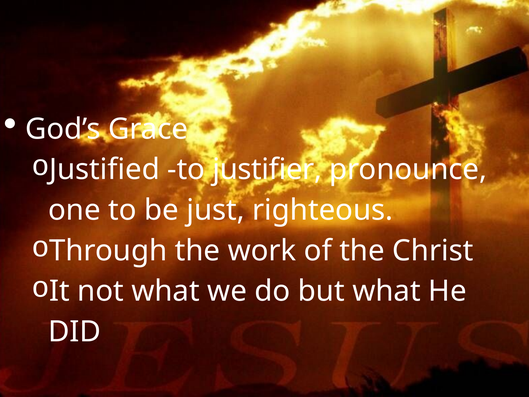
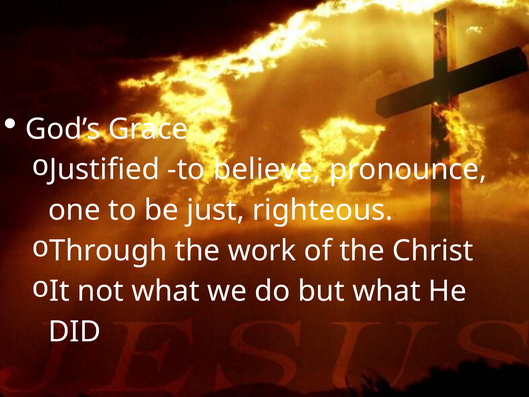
justifier: justifier -> believe (267, 169)
